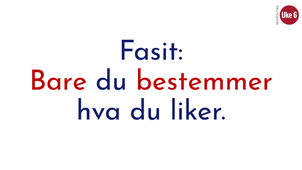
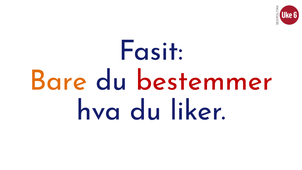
Bare colour: red -> orange (58, 80)
